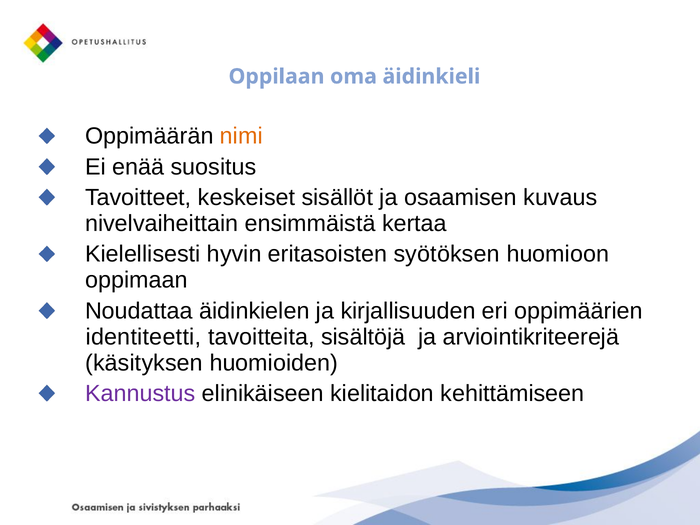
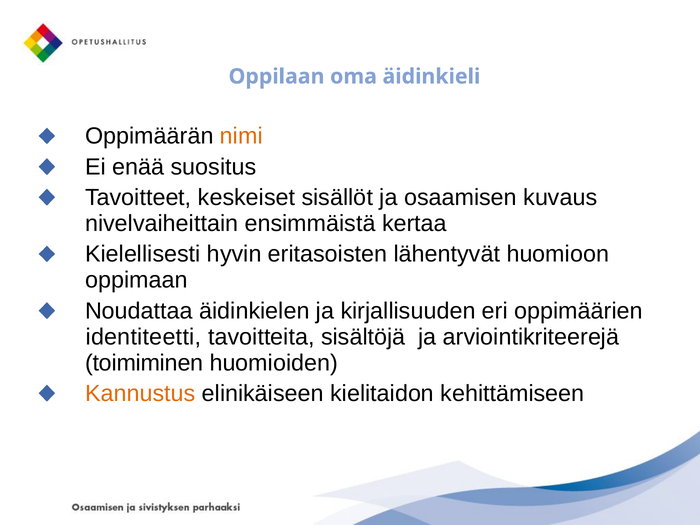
syötöksen: syötöksen -> lähentyvät (447, 254)
käsityksen: käsityksen -> toimiminen (144, 363)
Kannustus colour: purple -> orange (140, 394)
